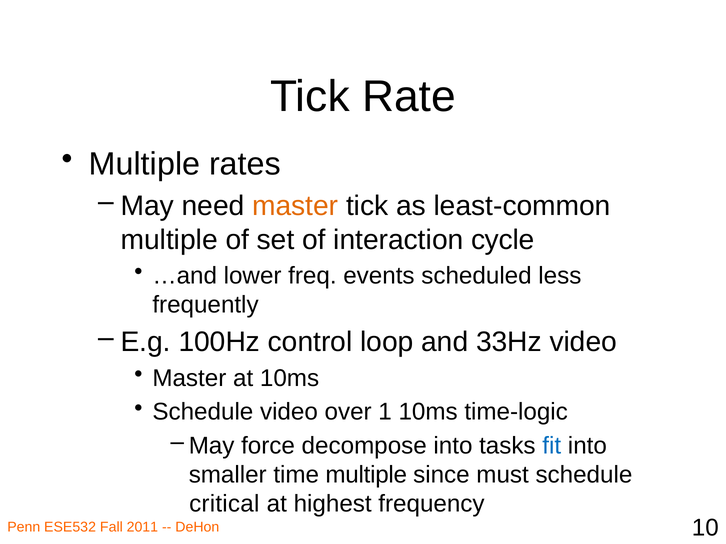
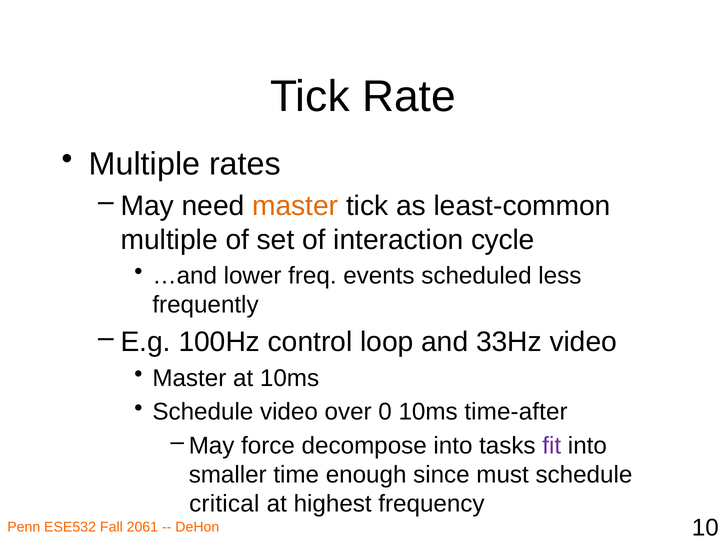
1: 1 -> 0 (385, 412)
time-logic: time-logic -> time-after (516, 412)
fit colour: blue -> purple (552, 446)
time multiple: multiple -> enough (366, 475)
2011: 2011 -> 2061 (142, 527)
